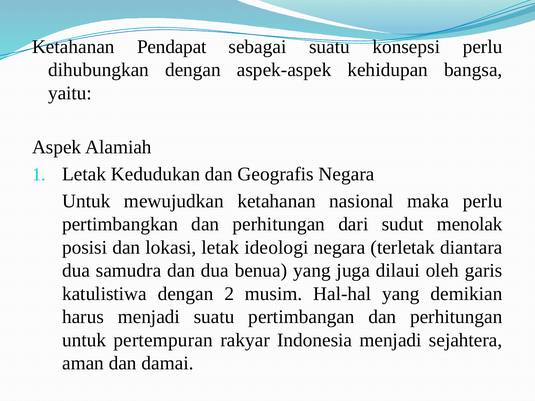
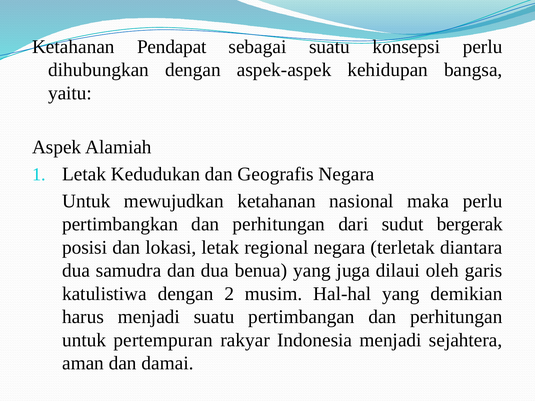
menolak: menolak -> bergerak (470, 224)
ideologi: ideologi -> regional (276, 248)
